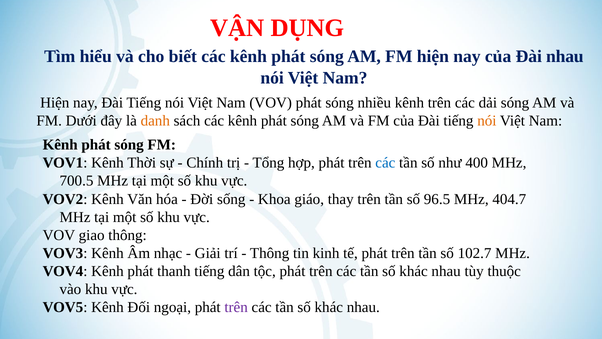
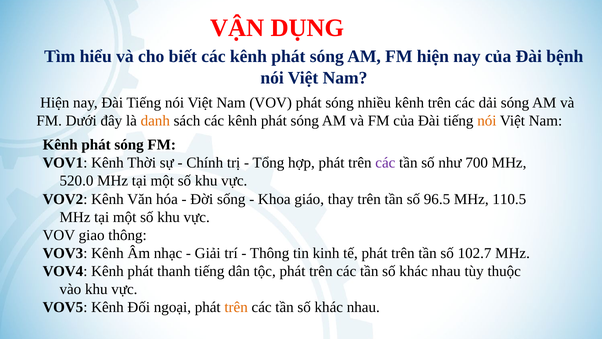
Đài nhau: nhau -> bệnh (565, 57)
các colour: blue -> purple (385, 163)
400: 400 -> 700 (477, 163)
700.5: 700.5 -> 520.0 (77, 181)
404.7: 404.7 -> 110.5 (509, 199)
trên colour: purple -> orange (236, 307)
